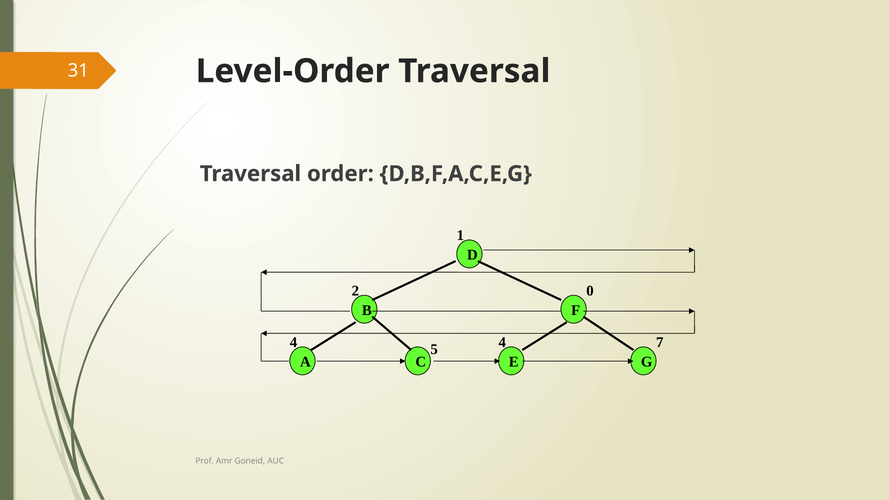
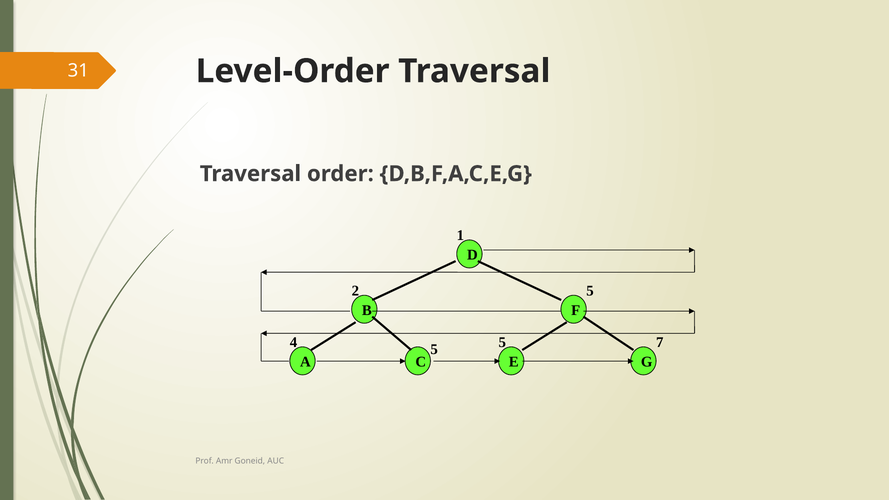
2 0: 0 -> 5 (590, 291)
5 4: 4 -> 5 (502, 342)
